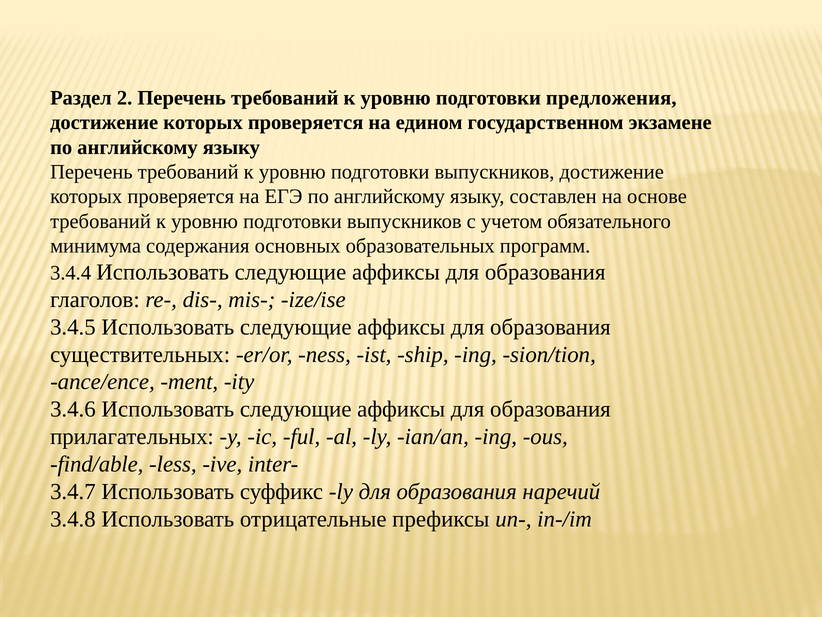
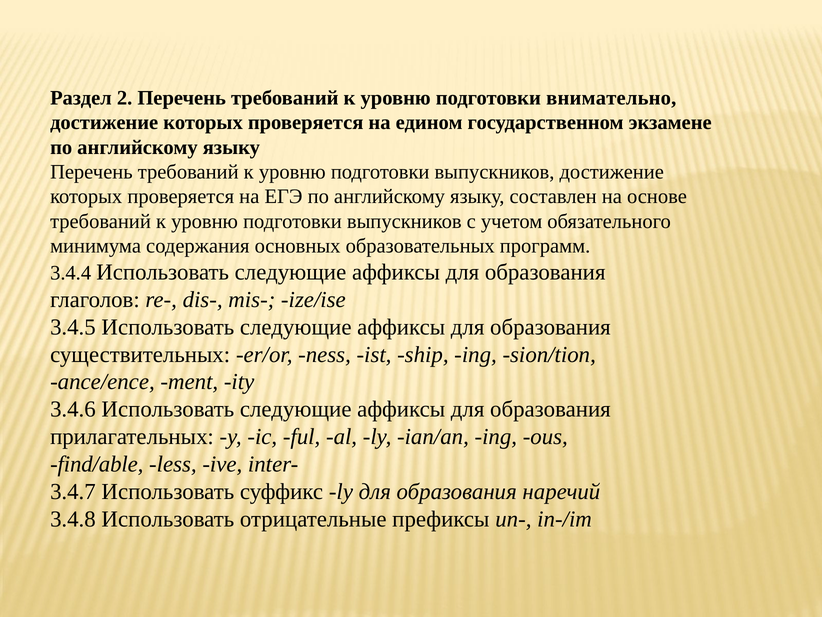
предложения: предложения -> внимательно (611, 98)
